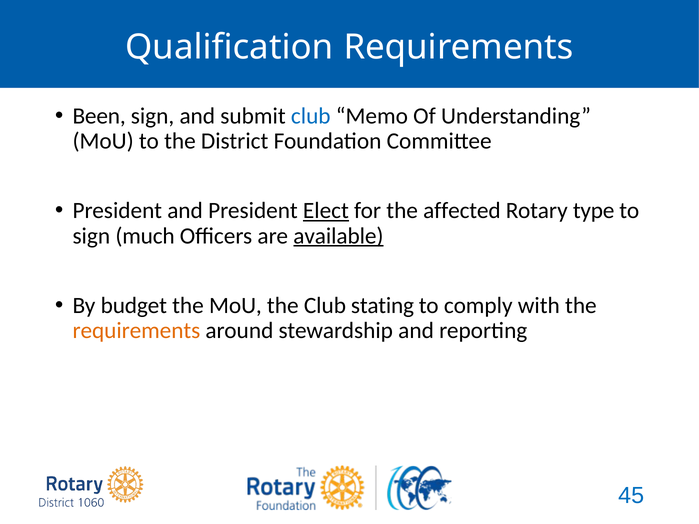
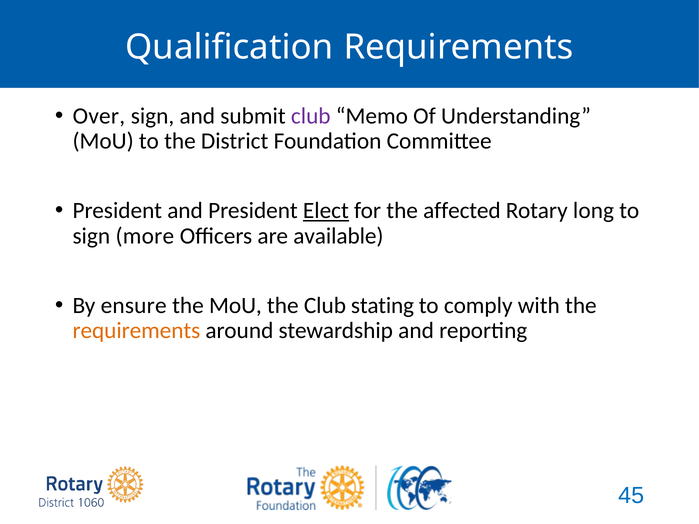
Been: Been -> Over (99, 116)
club colour: blue -> purple (311, 116)
type: type -> long (593, 211)
much: much -> more (145, 236)
available underline: present -> none (338, 236)
budget: budget -> ensure (134, 306)
